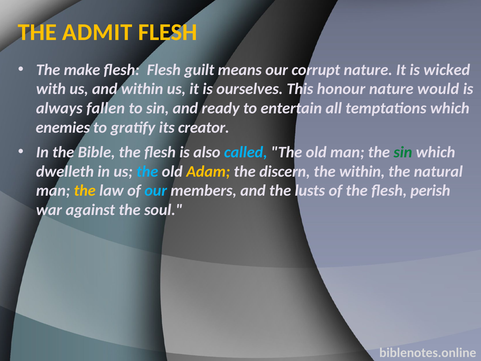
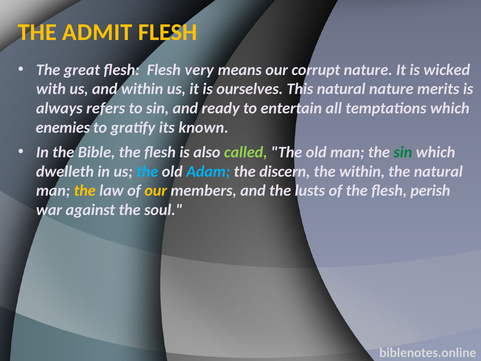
make: make -> great (82, 70)
guilt: guilt -> very (199, 70)
This honour: honour -> natural (341, 89)
would: would -> merits (438, 89)
fallen: fallen -> refers (106, 108)
creator: creator -> known (204, 127)
called colour: light blue -> light green (246, 152)
Adam colour: yellow -> light blue (208, 171)
our colour: light blue -> yellow (156, 190)
